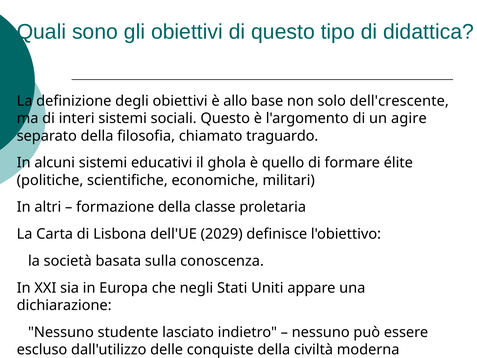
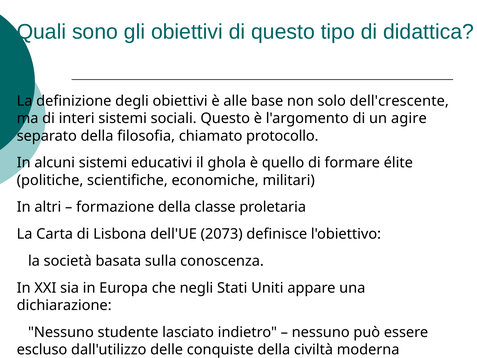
allo: allo -> alle (235, 101)
traguardo: traguardo -> protocollo (282, 136)
2029: 2029 -> 2073 (222, 234)
